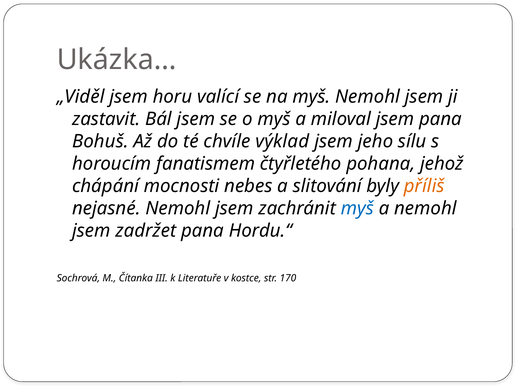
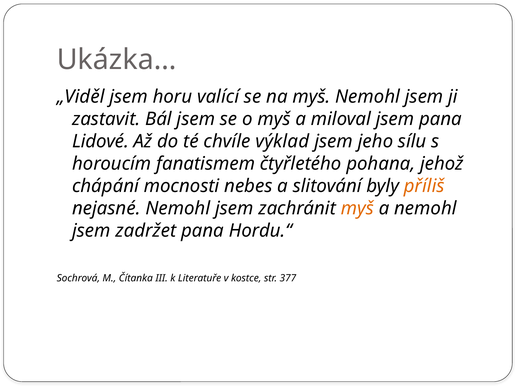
Bohuš: Bohuš -> Lidové (101, 141)
myš colour: blue -> orange (357, 208)
170: 170 -> 377 (288, 278)
